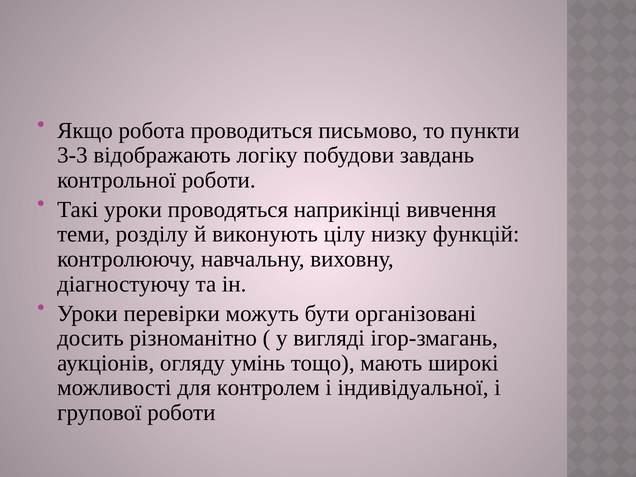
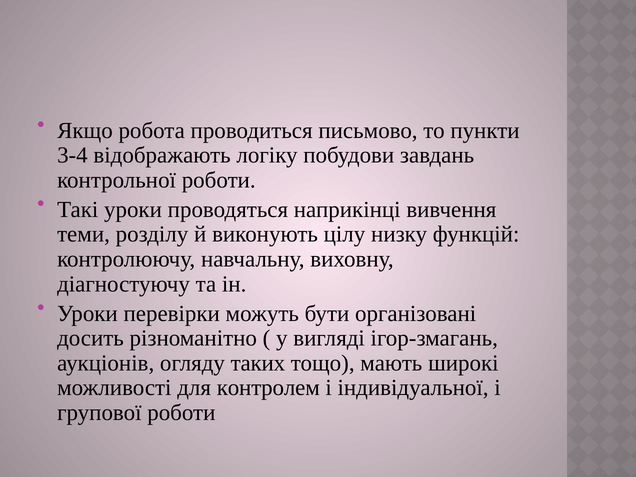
3-3: 3-3 -> 3-4 (72, 155)
умінь: умінь -> таких (258, 363)
